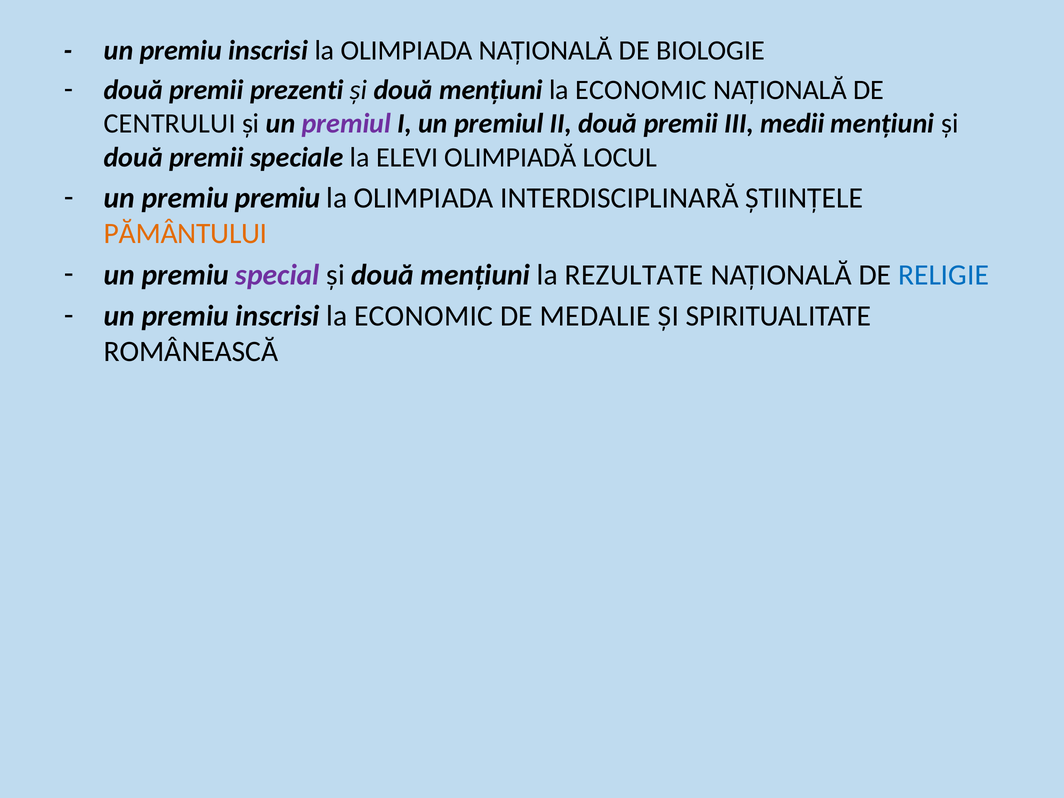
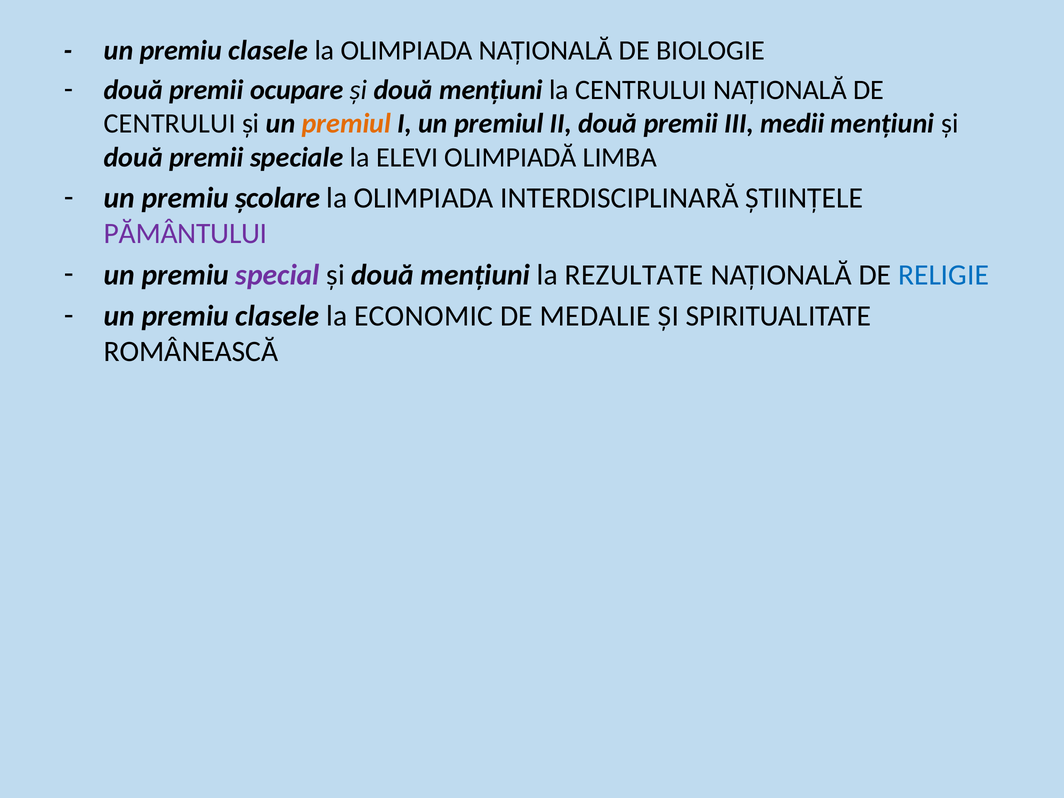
inscrisi: inscrisi -> clasele (268, 51)
prezenti: prezenti -> ocupare (297, 90)
mențiuni la ECONOMIC: ECONOMIC -> CENTRULUI (641, 90)
premiul colour: purple -> orange (346, 124)
LOCUL: LOCUL -> LIMBA (620, 157)
premiu premiu: premiu -> școlare (278, 198)
PĂMÂNTULUI colour: orange -> purple (186, 233)
inscrisi: inscrisi -> clasele (277, 316)
